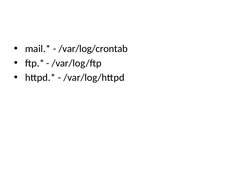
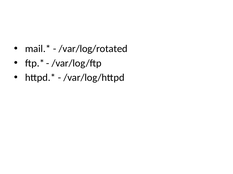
/var/log/crontab: /var/log/crontab -> /var/log/rotated (93, 49)
